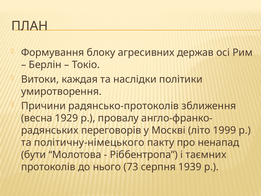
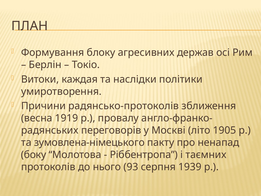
1929: 1929 -> 1919 (66, 118)
1999: 1999 -> 1905 (225, 130)
політичну-німецького: політичну-німецького -> зумовлена-німецького (89, 142)
бути: бути -> боку (34, 155)
73: 73 -> 93 (131, 167)
